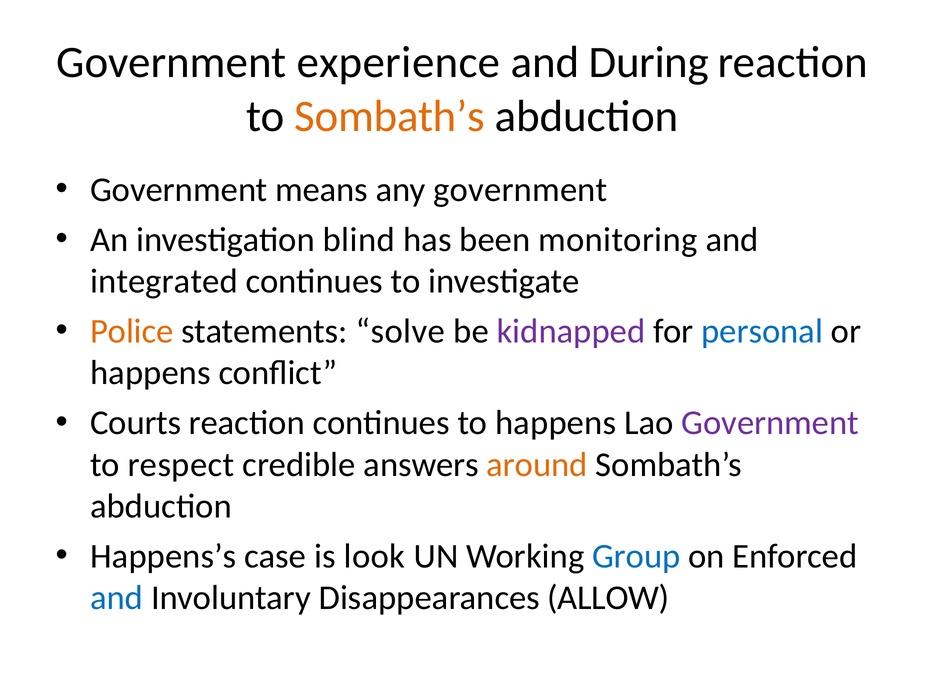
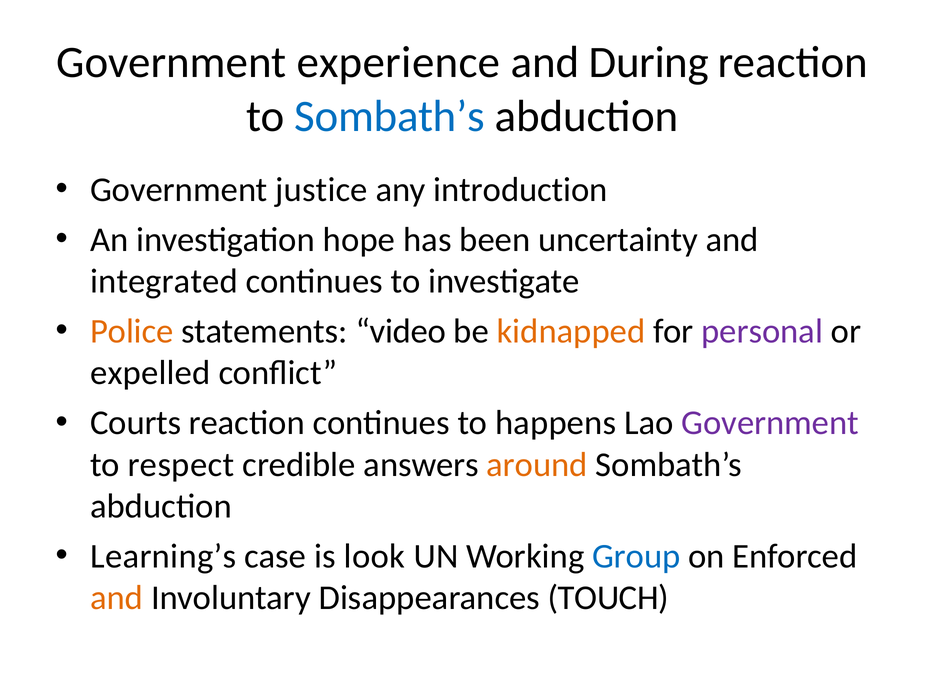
Sombath’s colour: orange -> blue (390, 116)
means: means -> justice (322, 190)
any government: government -> introduction (521, 190)
blind: blind -> hope (359, 240)
monitoring: monitoring -> uncertainty (618, 240)
solve: solve -> video (401, 331)
kidnapped colour: purple -> orange (571, 331)
personal colour: blue -> purple (762, 331)
happens: happens -> expelled (150, 373)
Happens’s: Happens’s -> Learning’s (163, 556)
and colour: blue -> orange (117, 598)
ALLOW: ALLOW -> TOUCH (608, 598)
